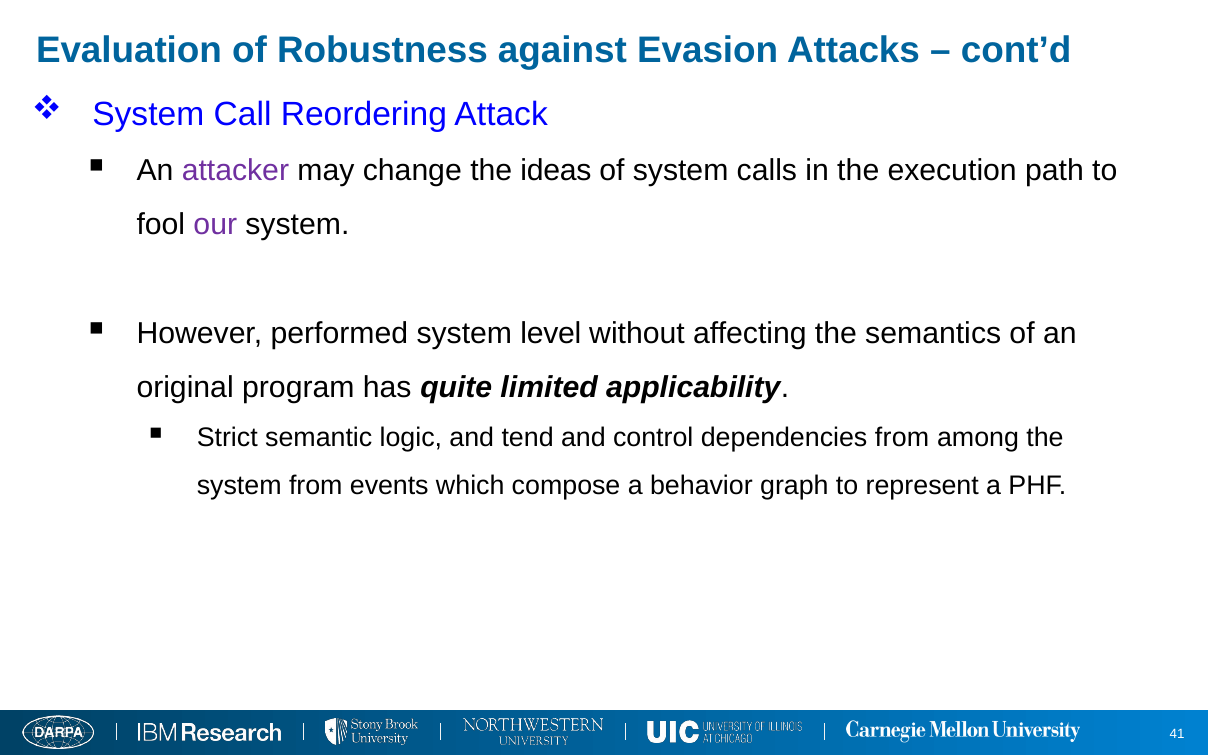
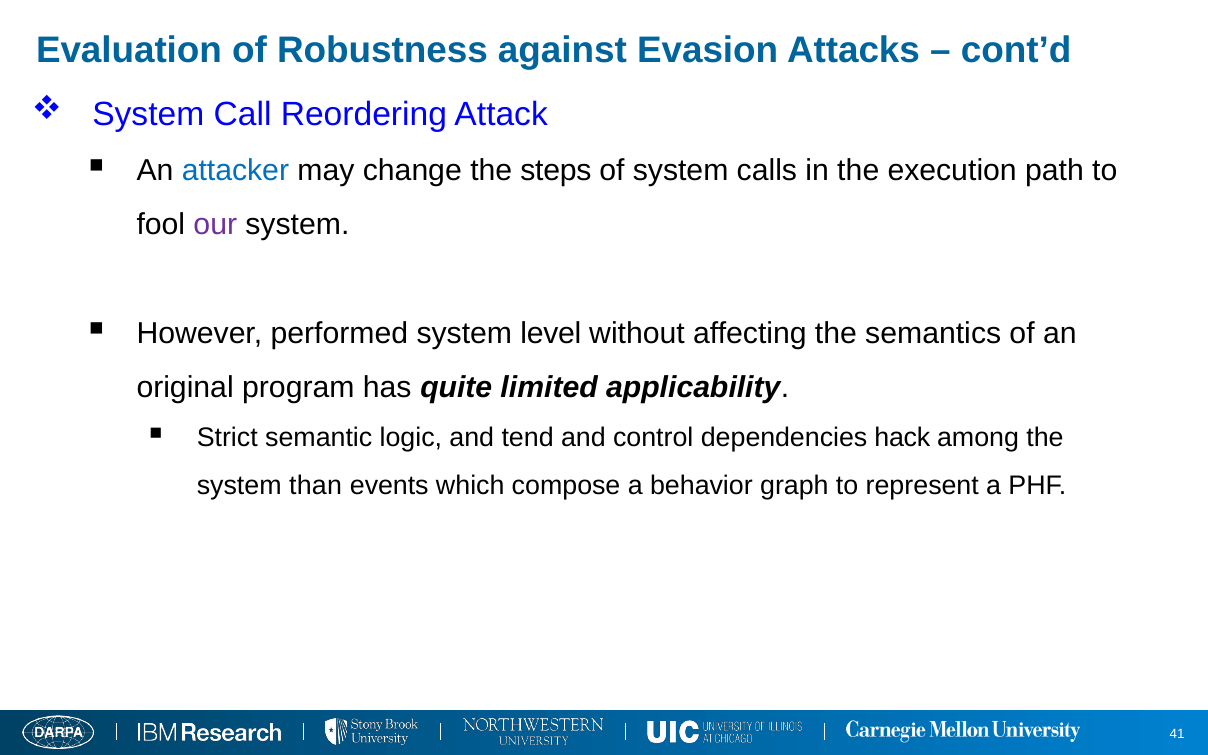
attacker colour: purple -> blue (235, 170)
ideas: ideas -> steps (556, 170)
dependencies from: from -> hack (902, 438)
system from: from -> than (316, 486)
